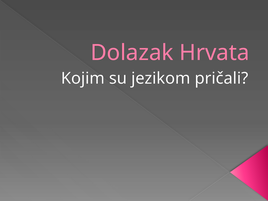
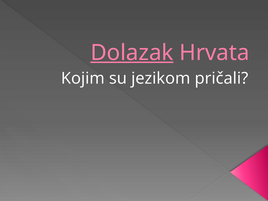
Dolazak underline: none -> present (132, 53)
